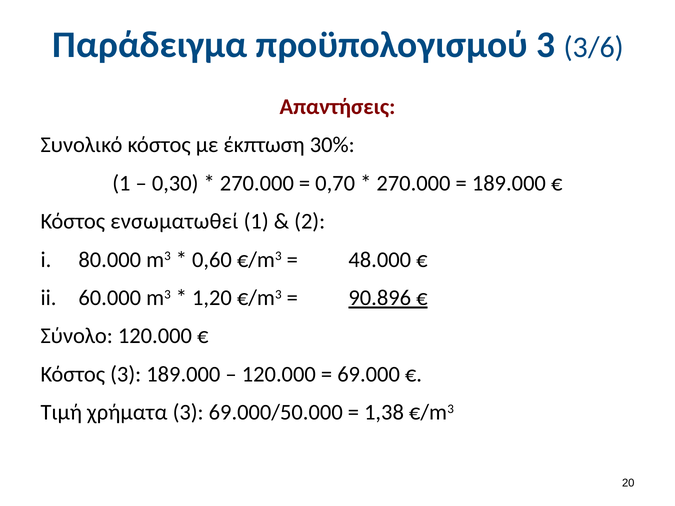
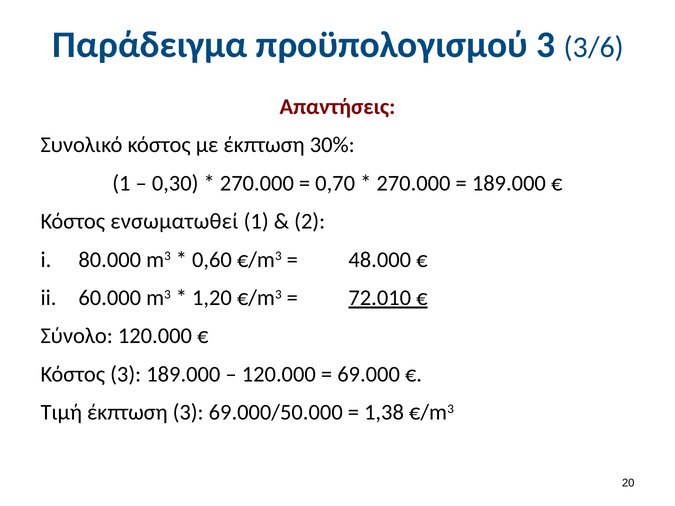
90.896: 90.896 -> 72.010 (380, 298)
Τιμή χρήματα: χρήματα -> έκπτωση (127, 413)
